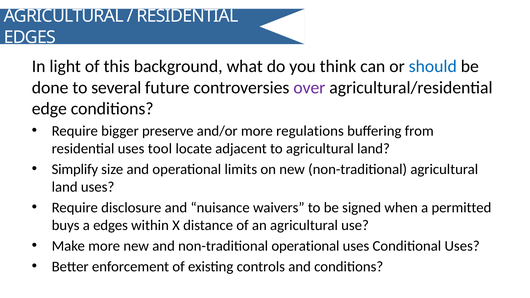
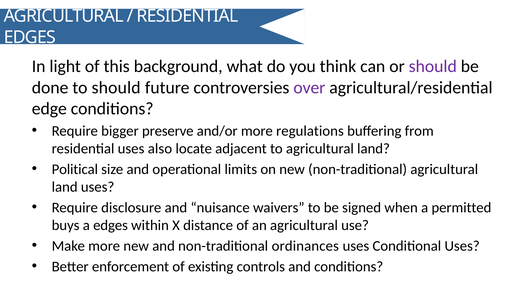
should colour: blue -> purple (433, 66)
to several: several -> should (116, 88)
tool: tool -> also (160, 149)
Simplify: Simplify -> Political (75, 169)
non-traditional operational: operational -> ordinances (305, 246)
